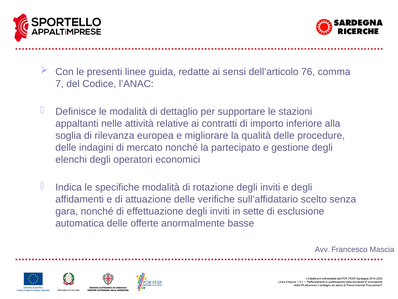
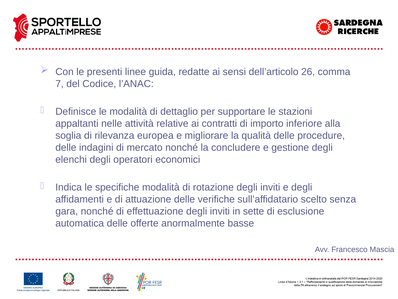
76: 76 -> 26 (308, 72)
partecipato: partecipato -> concludere (236, 147)
